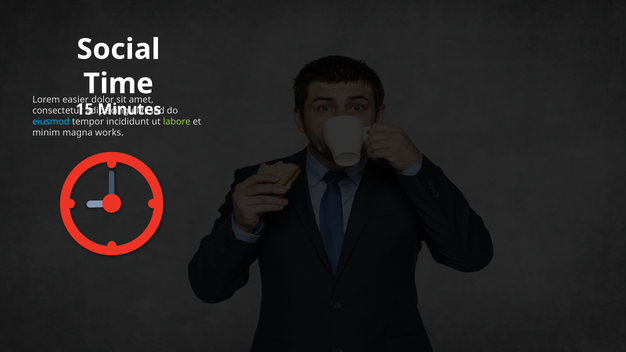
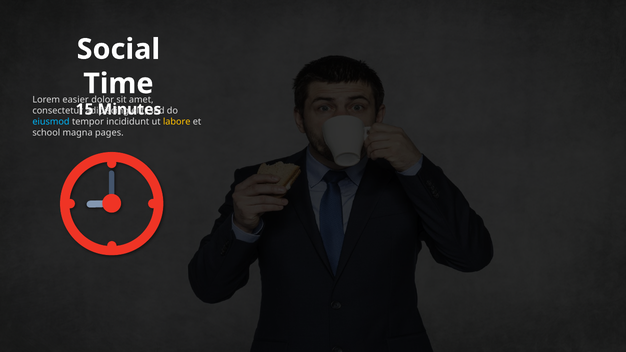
labore colour: light green -> yellow (177, 122)
minim: minim -> school (46, 133)
works: works -> pages (109, 133)
